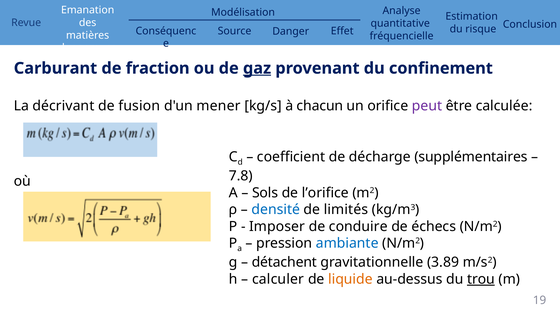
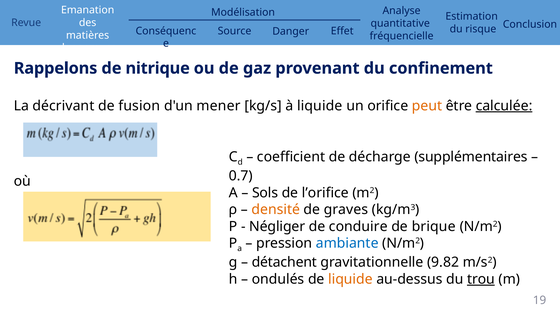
Carburant: Carburant -> Rappelons (56, 68)
fraction: fraction -> nitrique (158, 68)
gaz underline: present -> none (257, 68)
à chacun: chacun -> liquide (320, 106)
peut colour: purple -> orange (427, 106)
calculée underline: none -> present (504, 106)
7.8: 7.8 -> 0.7 (241, 176)
densité colour: blue -> orange (276, 210)
limités: limités -> graves (346, 210)
Imposer: Imposer -> Négliger (277, 226)
échecs: échecs -> brique (434, 226)
3.89: 3.89 -> 9.82 (443, 262)
calculer: calculer -> ondulés (278, 279)
